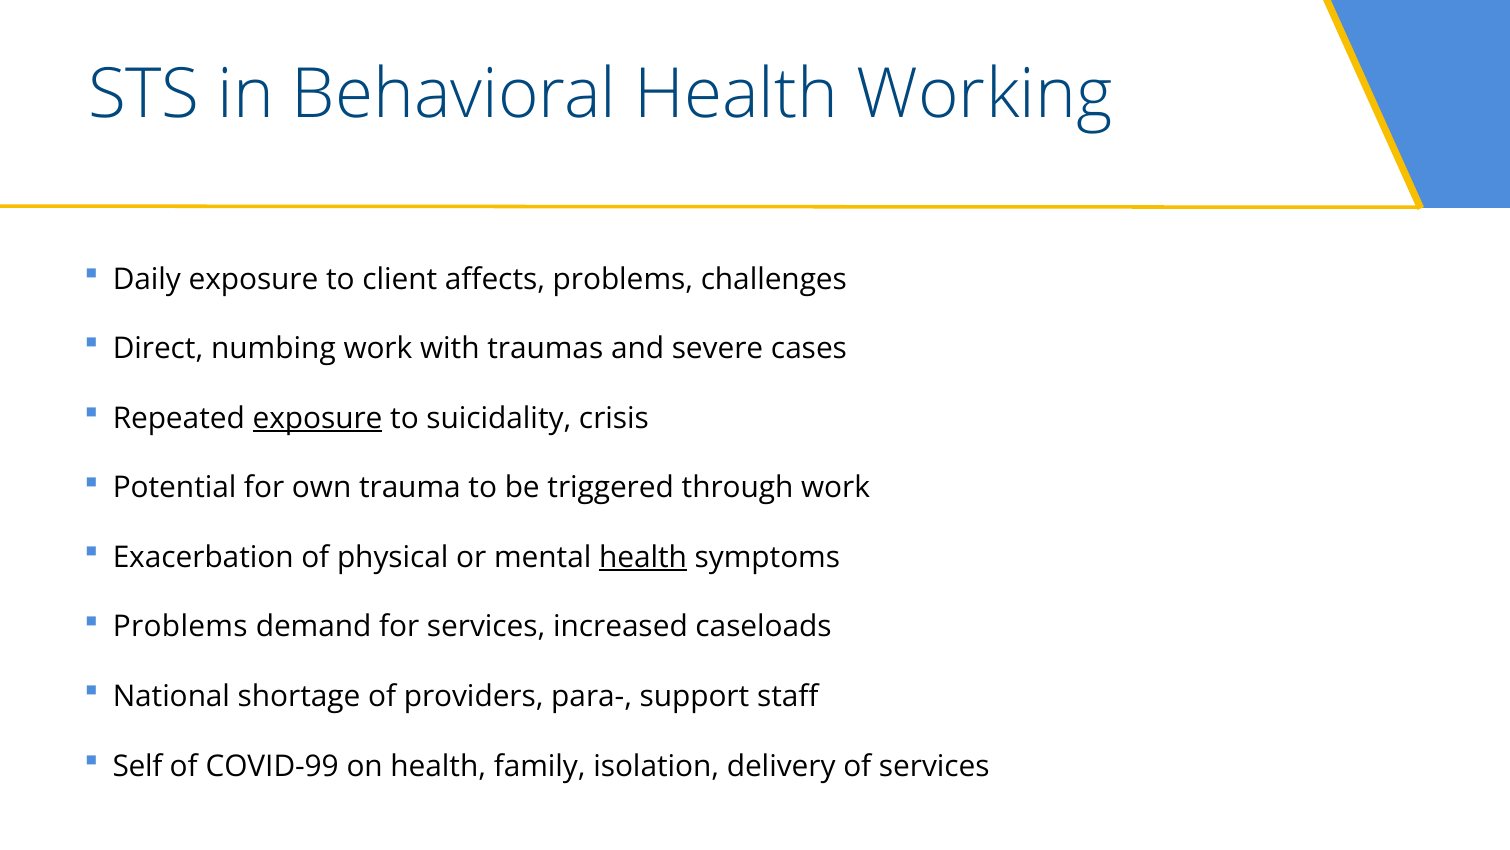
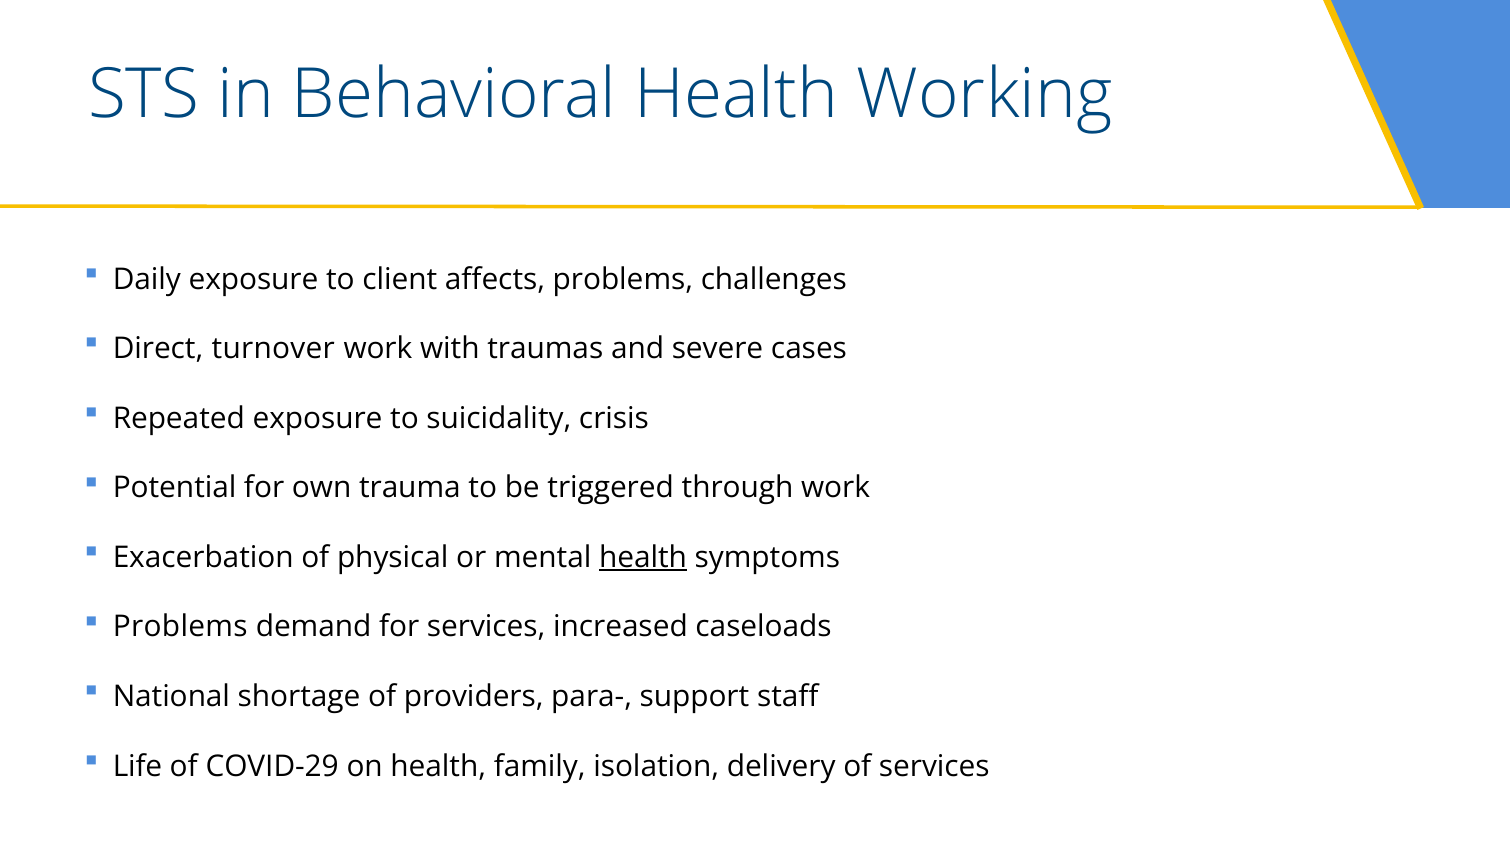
numbing: numbing -> turnover (273, 349)
exposure underline: present -> none (318, 418)
Self: Self -> Life (137, 766)
COVID-99: COVID-99 -> COVID-29 (272, 766)
